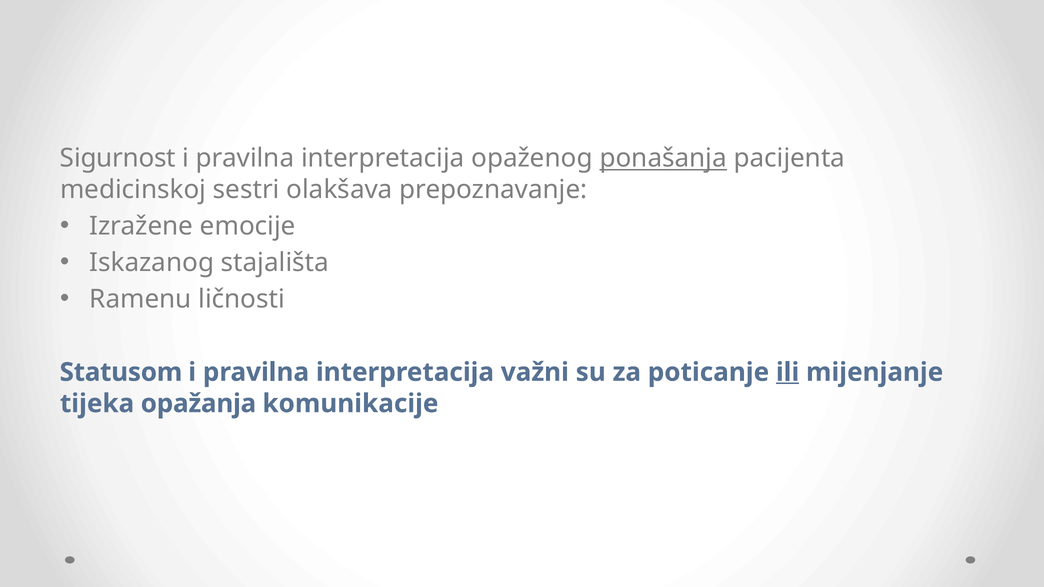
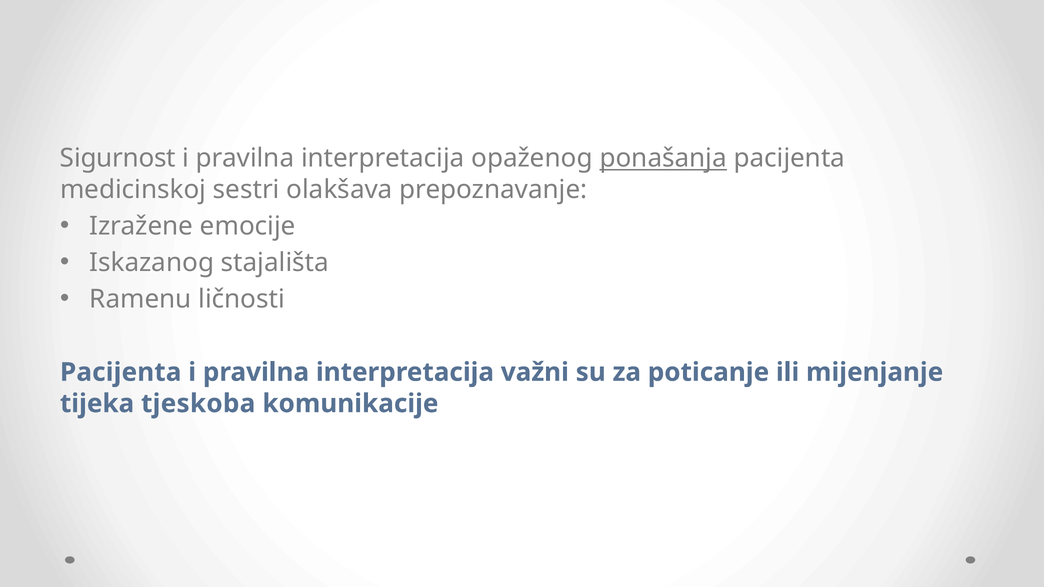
Statusom: Statusom -> Pacijenta (121, 372)
ili underline: present -> none (788, 372)
opažanja: opažanja -> tjeskoba (198, 404)
